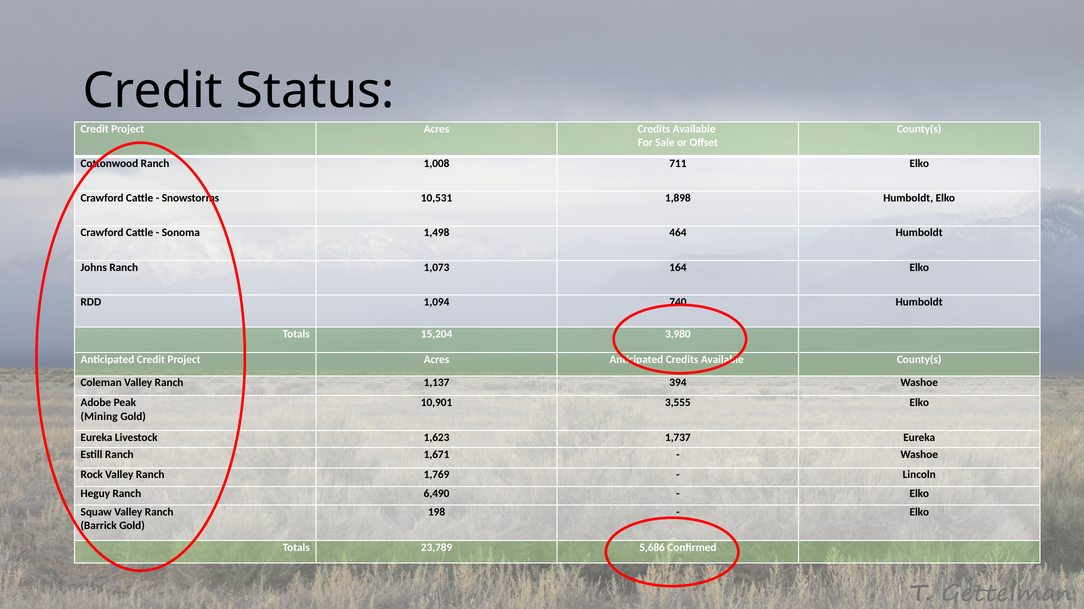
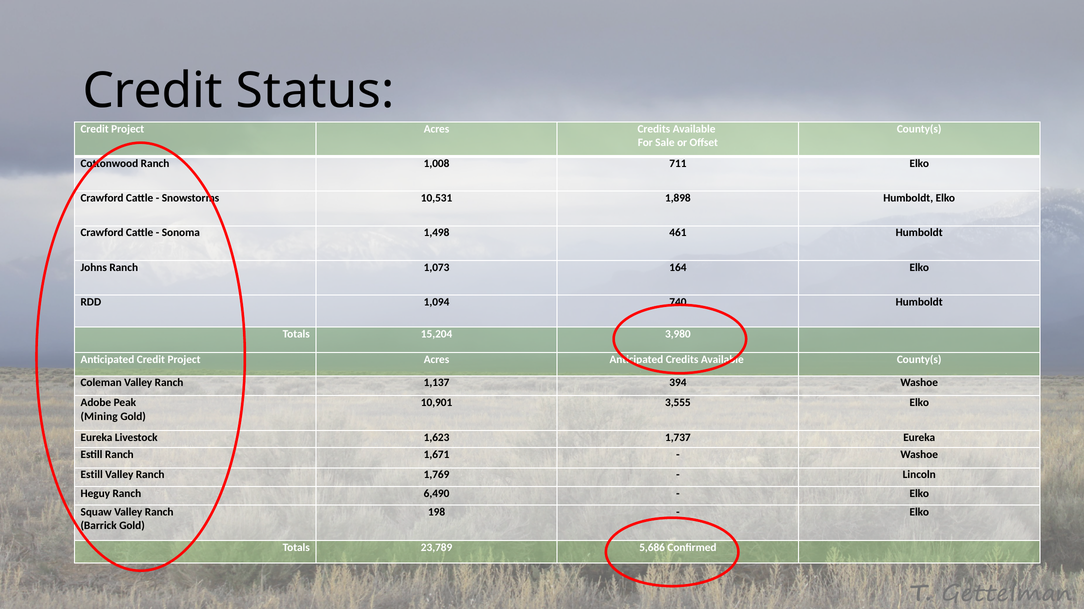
464: 464 -> 461 (678, 233)
Rock: Rock -> Estill (92, 475)
